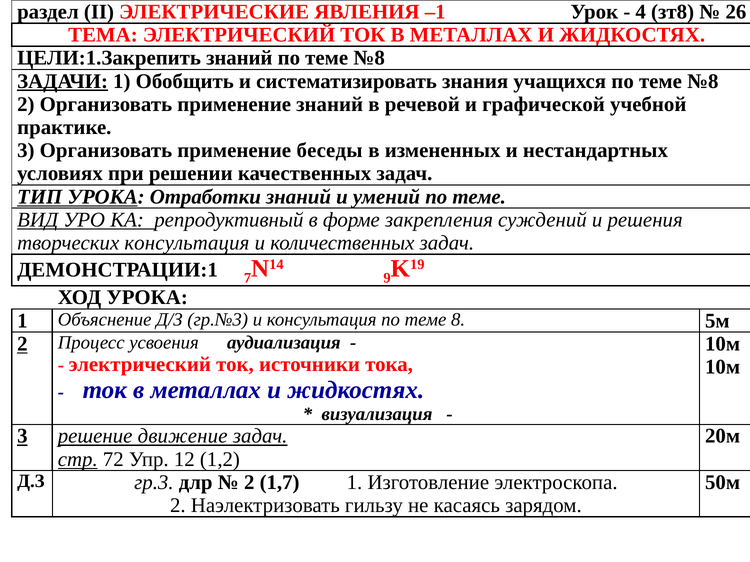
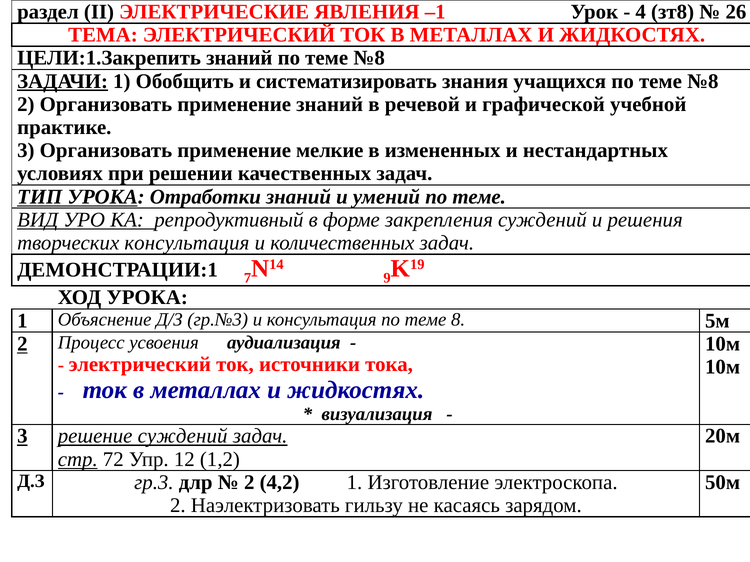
беседы: беседы -> мелкие (330, 151)
решение движение: движение -> суждений (183, 436)
1,7: 1,7 -> 4,2 (280, 483)
